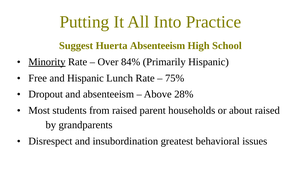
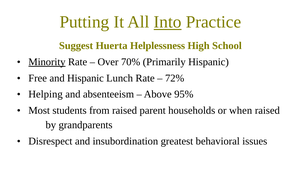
Into underline: none -> present (168, 22)
Huerta Absenteeism: Absenteeism -> Helplessness (158, 46)
84%: 84% -> 70% (131, 62)
75%: 75% -> 72% (175, 78)
Dropout: Dropout -> Helping (46, 94)
28%: 28% -> 95% (184, 94)
about: about -> when (241, 111)
